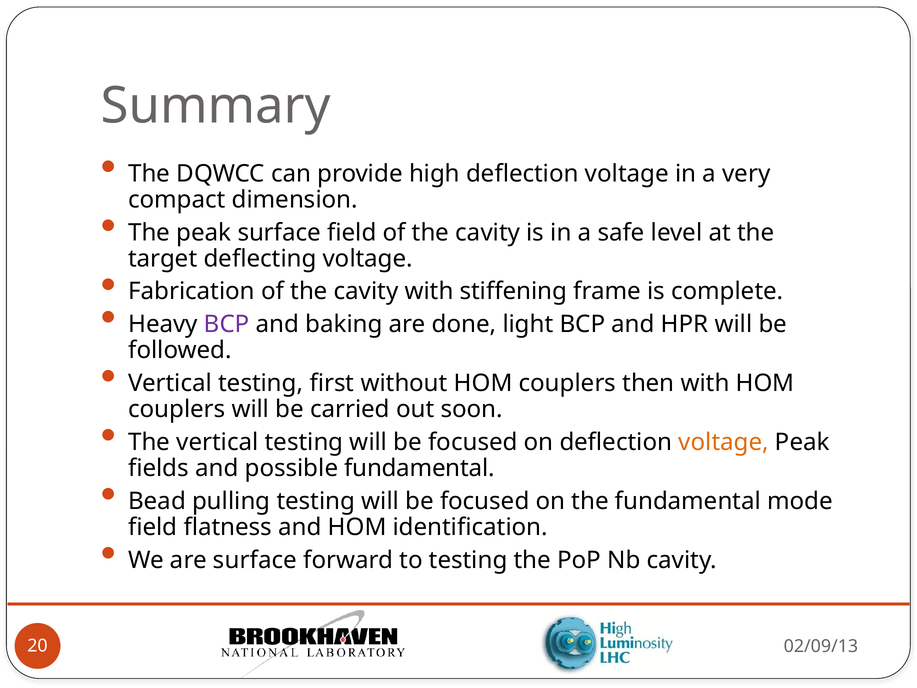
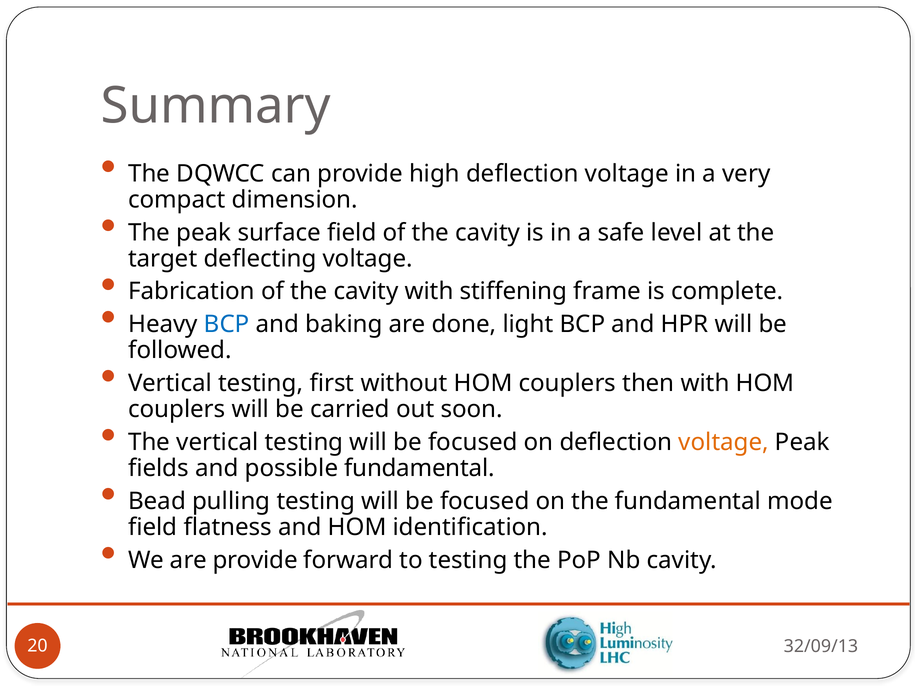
BCP colour: purple -> blue (227, 324)
are surface: surface -> provide (255, 560)
02/09/13: 02/09/13 -> 32/09/13 (821, 646)
